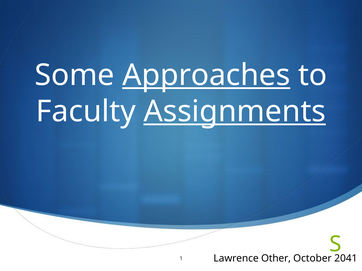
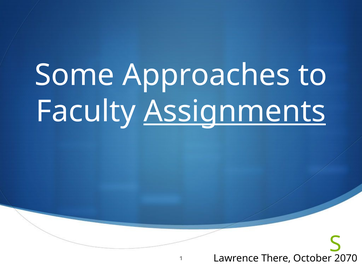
Approaches underline: present -> none (206, 75)
Other: Other -> There (276, 259)
2041: 2041 -> 2070 (346, 259)
